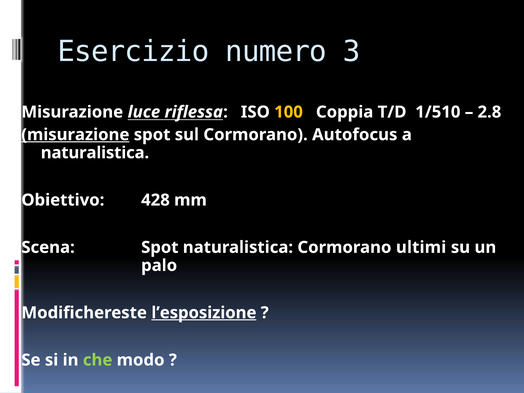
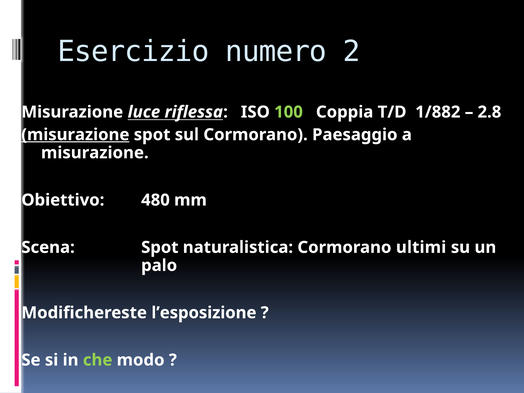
3: 3 -> 2 (352, 51)
100 colour: yellow -> light green (288, 112)
1/510: 1/510 -> 1/882 (438, 112)
Autofocus: Autofocus -> Paesaggio (355, 135)
naturalistica: naturalistica -> misurazione (95, 153)
428: 428 -> 480 (155, 200)
l’esposizione underline: present -> none (204, 313)
